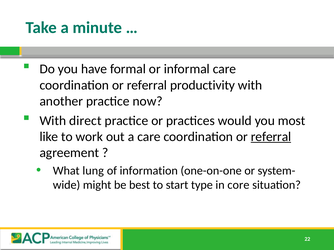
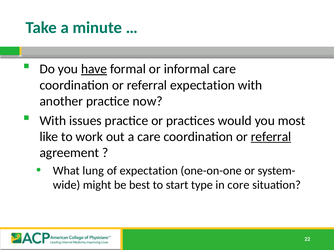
have underline: none -> present (94, 69)
referral productivity: productivity -> expectation (203, 85)
direct: direct -> issues (85, 121)
of information: information -> expectation (149, 171)
